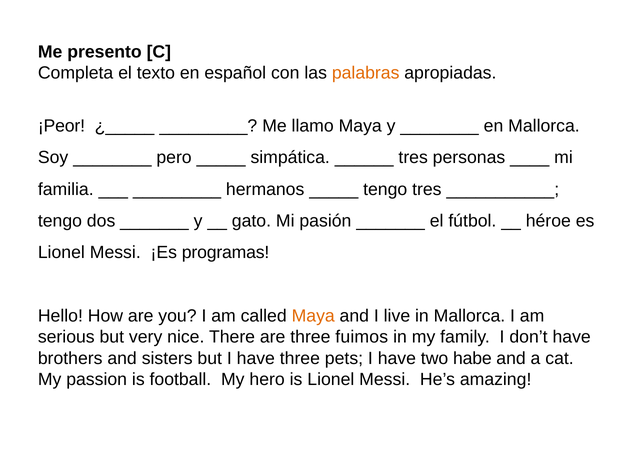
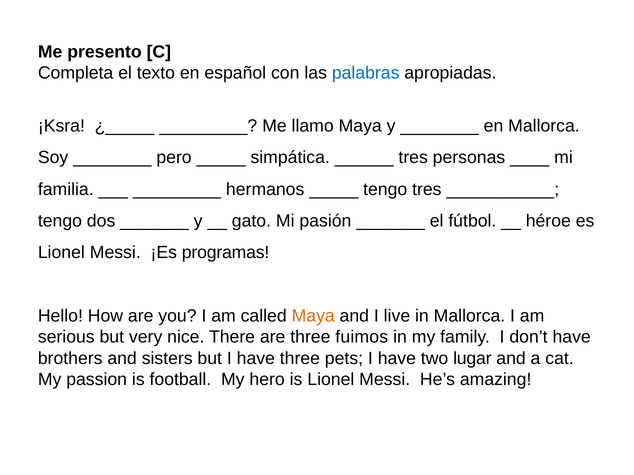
palabras colour: orange -> blue (366, 73)
¡Peor: ¡Peor -> ¡Ksra (61, 126)
habe: habe -> lugar (472, 359)
